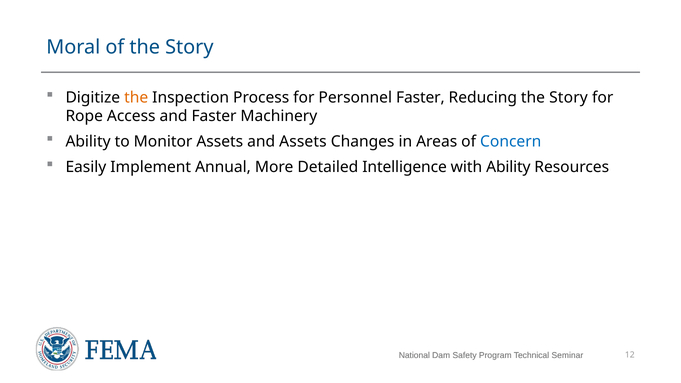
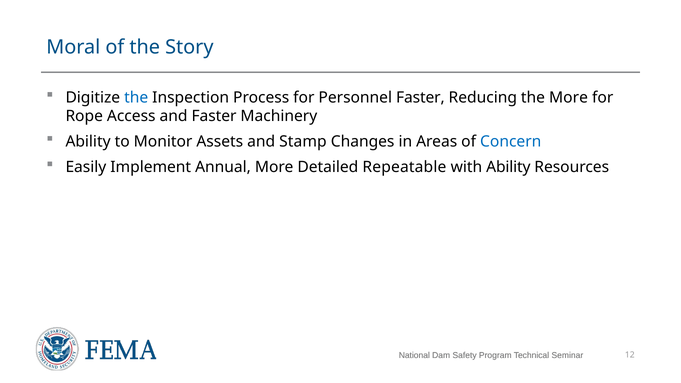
the colour: orange -> blue (136, 98)
Reducing the Story: Story -> More (569, 98)
and Assets: Assets -> Stamp (303, 142)
Intelligence: Intelligence -> Repeatable (404, 167)
